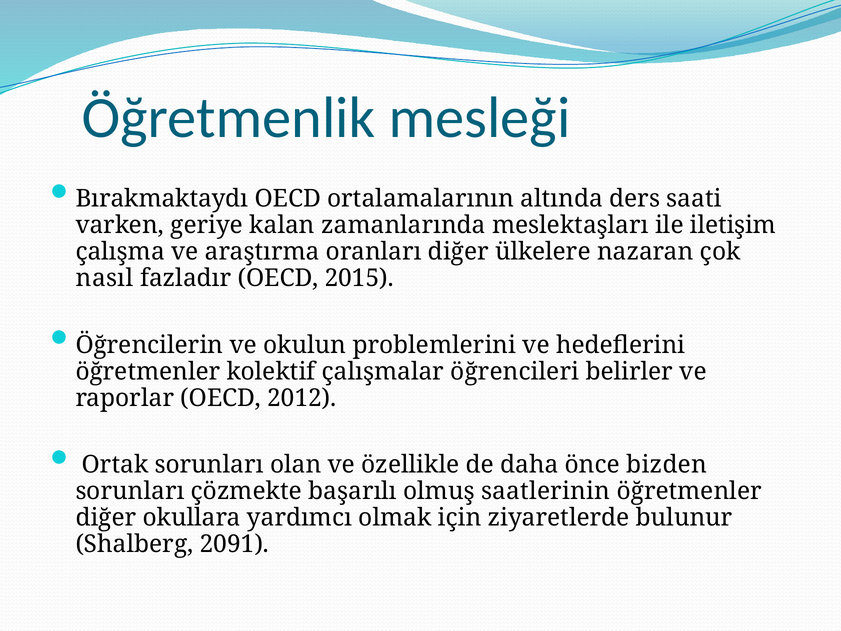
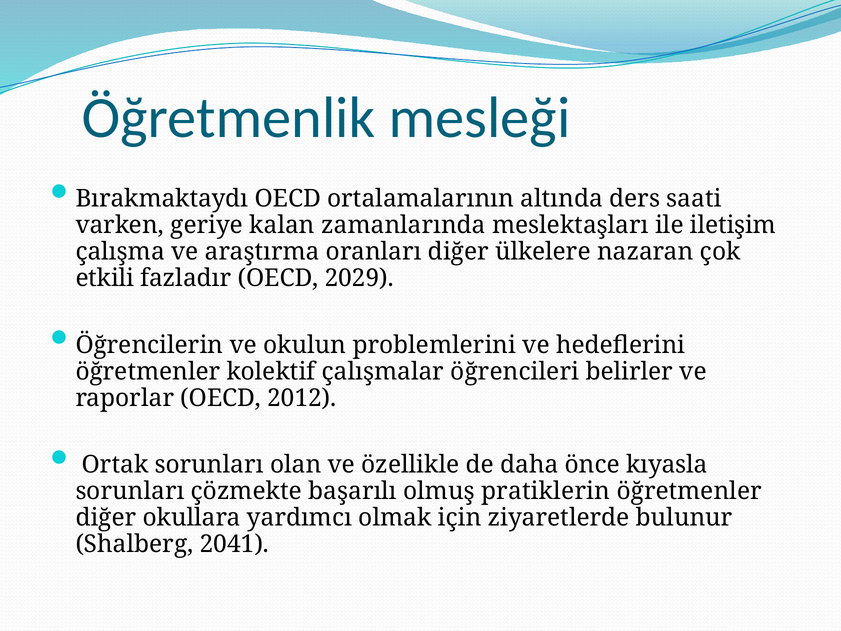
nasıl: nasıl -> etkili (105, 278)
2015: 2015 -> 2029 (359, 278)
bizden: bizden -> kıyasla (667, 465)
saatlerinin: saatlerinin -> pratiklerin (546, 491)
2091: 2091 -> 2041 (234, 544)
